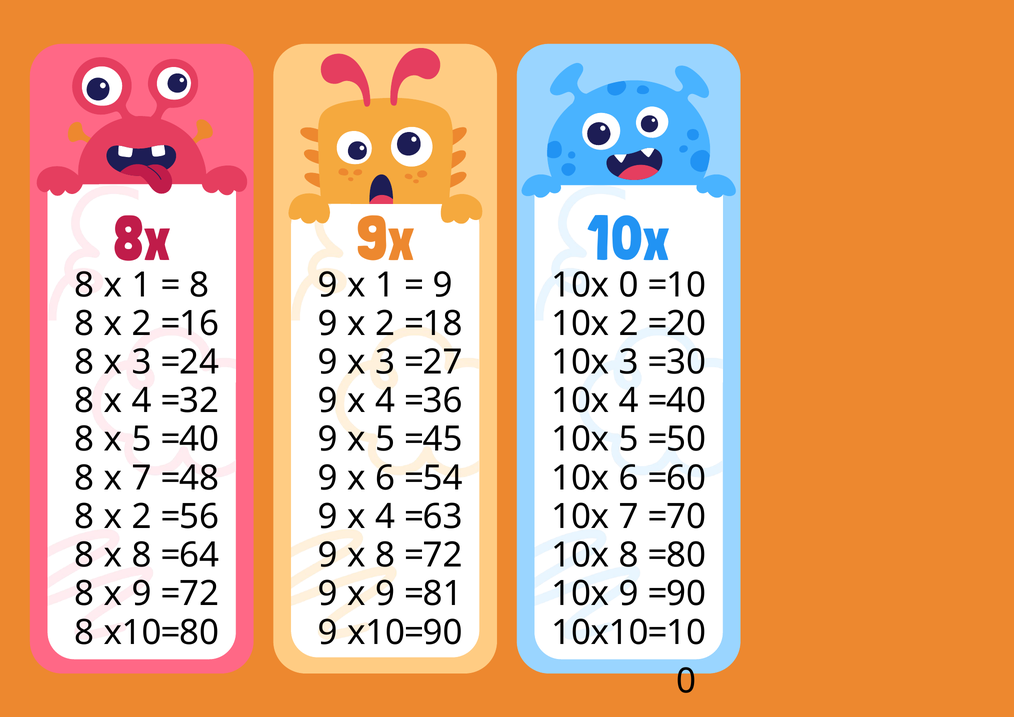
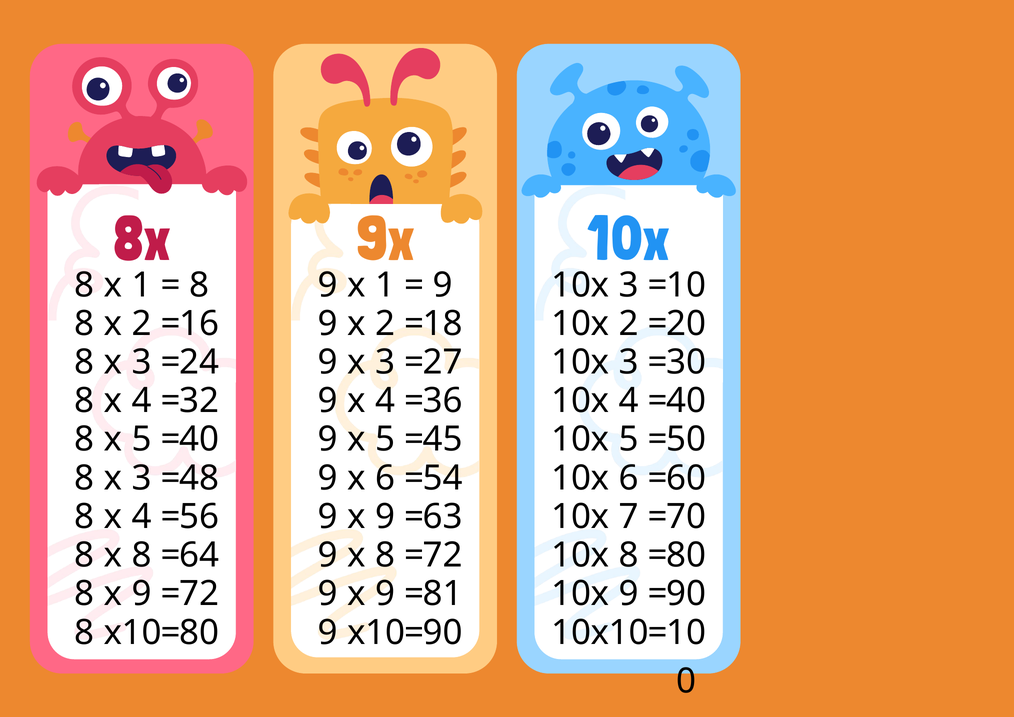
0: 0 -> 3 (629, 285)
7: 7 -> 3 (142, 478)
2: 2 -> 4 (142, 516)
4: 4 -> 9 (385, 516)
